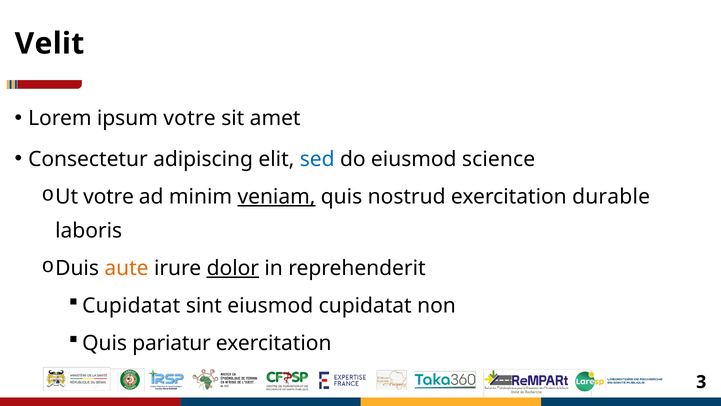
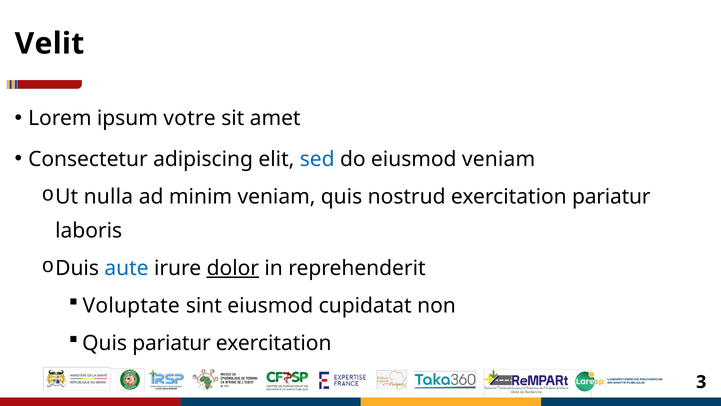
eiusmod science: science -> veniam (499, 159)
Ut votre: votre -> nulla (108, 196)
veniam underline: present -> none (276, 196)
exercitation durable: durable -> pariatur (611, 196)
aute colour: orange -> blue (126, 268)
Cupidatat: Cupidatat -> Voluptate (131, 305)
